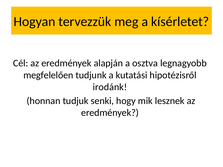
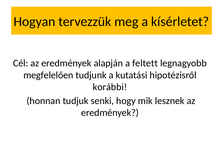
osztva: osztva -> feltett (145, 63)
irodánk: irodánk -> korábbi (110, 87)
